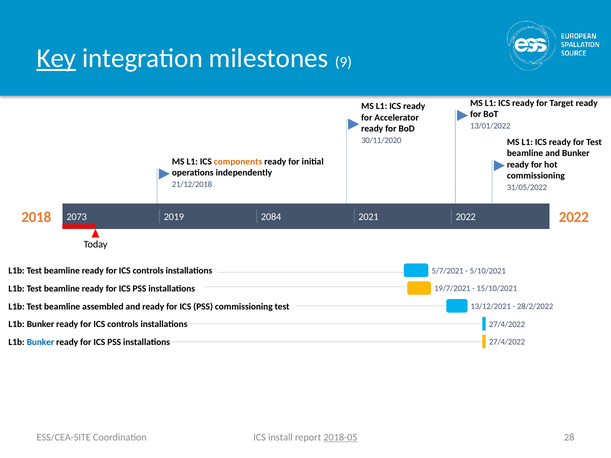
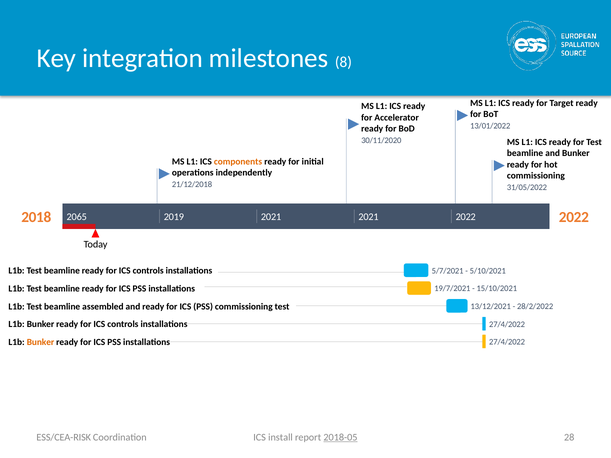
Key underline: present -> none (56, 58)
9: 9 -> 8 (343, 62)
2073: 2073 -> 2065 (77, 217)
2019 2084: 2084 -> 2021 (271, 217)
Bunker colour: blue -> orange (41, 342)
ESS/CEA-SITE: ESS/CEA-SITE -> ESS/CEA-RISK (64, 438)
